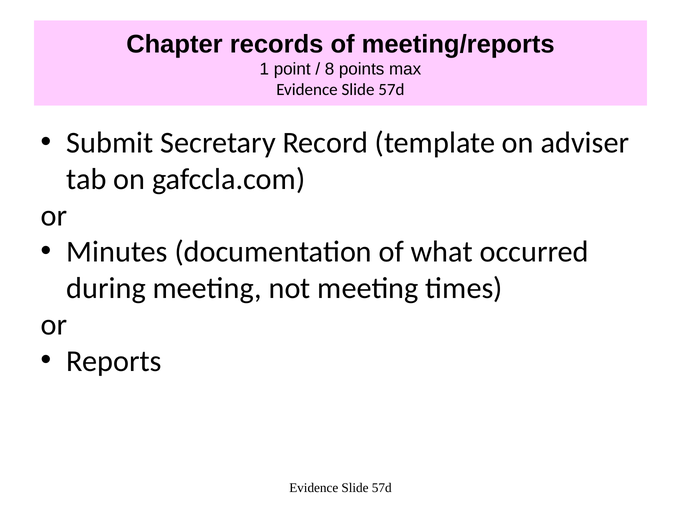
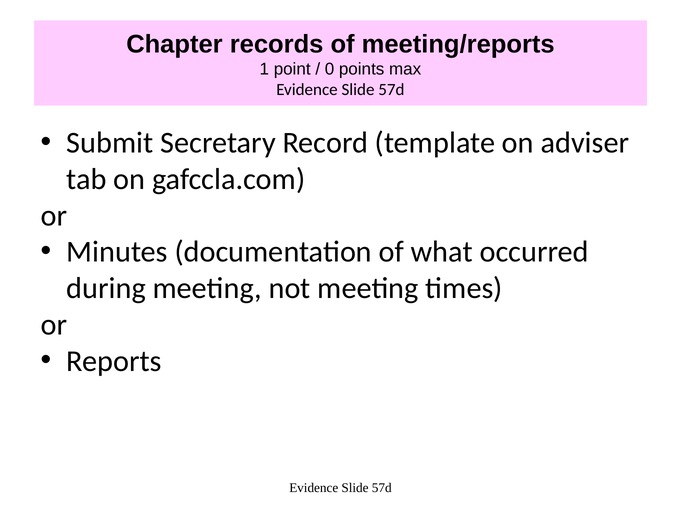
8: 8 -> 0 (329, 69)
